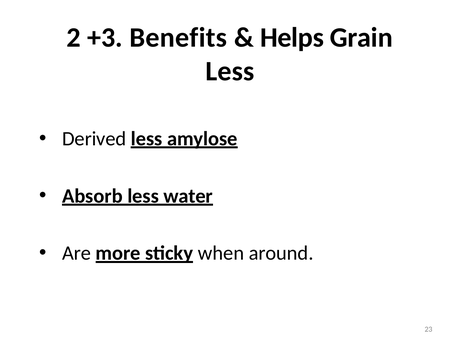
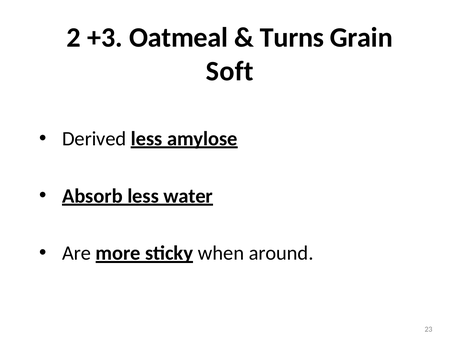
Benefits: Benefits -> Oatmeal (179, 37)
Helps: Helps -> Turns (292, 37)
Less: Less -> Soft (230, 71)
